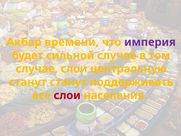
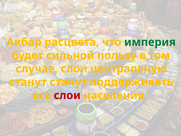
времени: времени -> расцвета (72, 42)
империя colour: purple -> green (150, 42)
сильной случае: случае -> пользу (117, 55)
